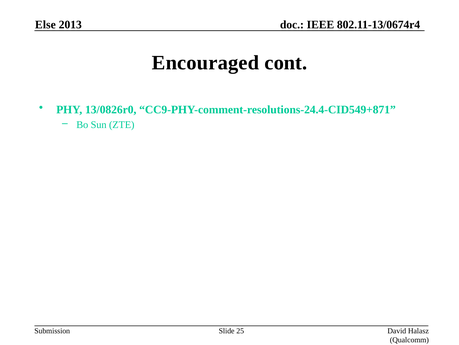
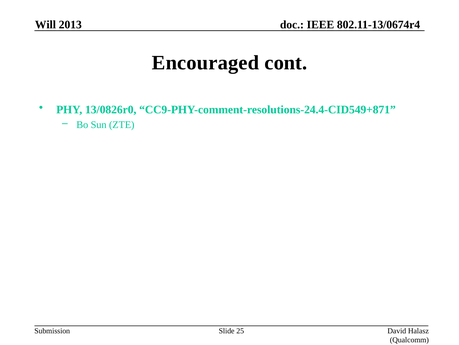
Else: Else -> Will (45, 24)
